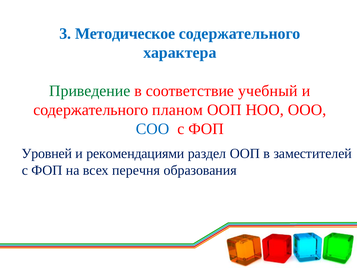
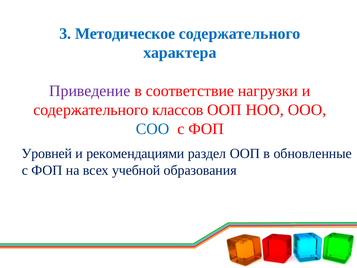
Приведение colour: green -> purple (90, 91)
учебный: учебный -> нагрузки (268, 91)
планом: планом -> классов (178, 110)
заместителей: заместителей -> обновленные (313, 153)
перечня: перечня -> учебной (136, 170)
